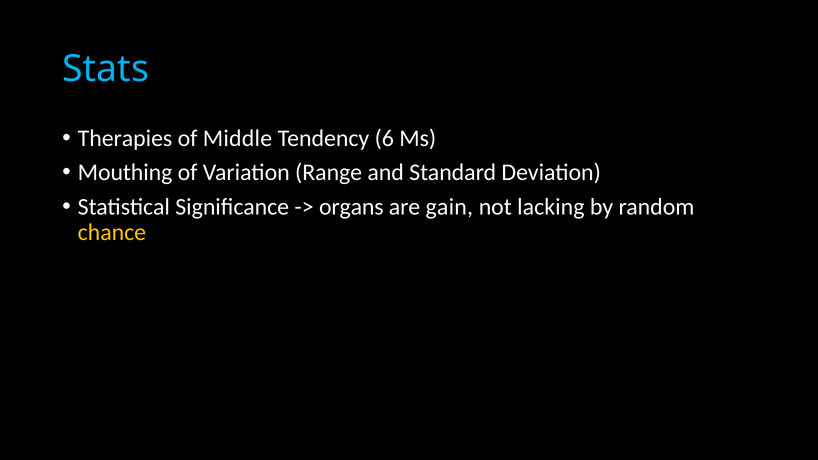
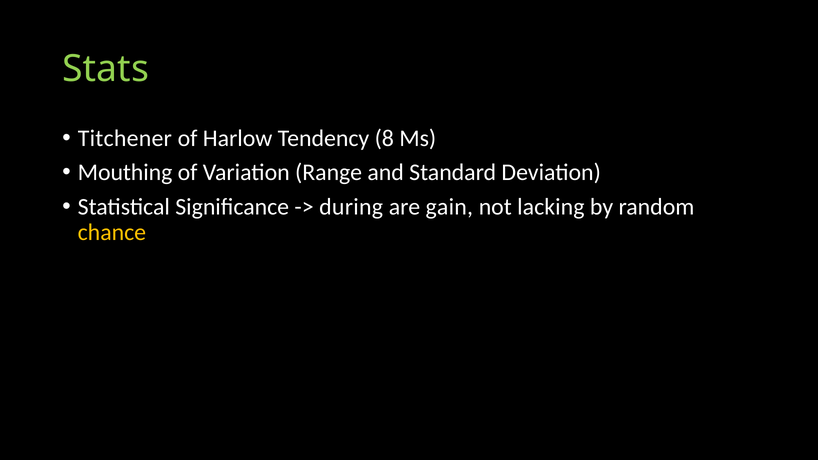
Stats colour: light blue -> light green (106, 69)
Therapies: Therapies -> Titchener (125, 138)
Middle: Middle -> Harlow (238, 138)
6: 6 -> 8 (384, 138)
organs: organs -> during (351, 207)
